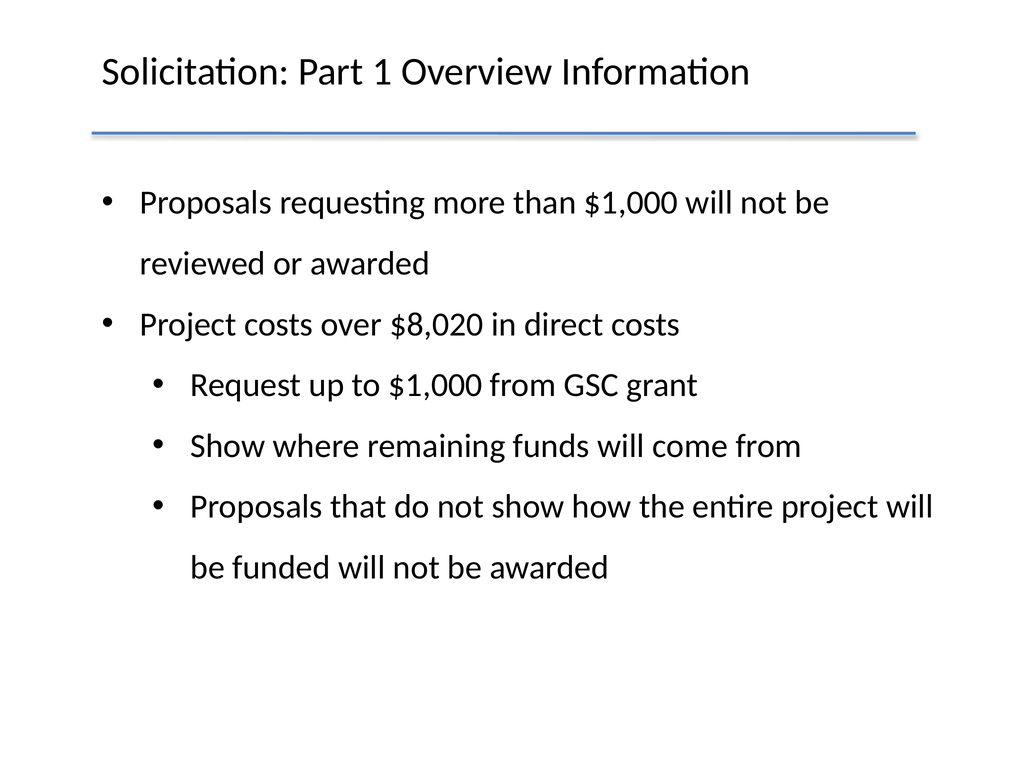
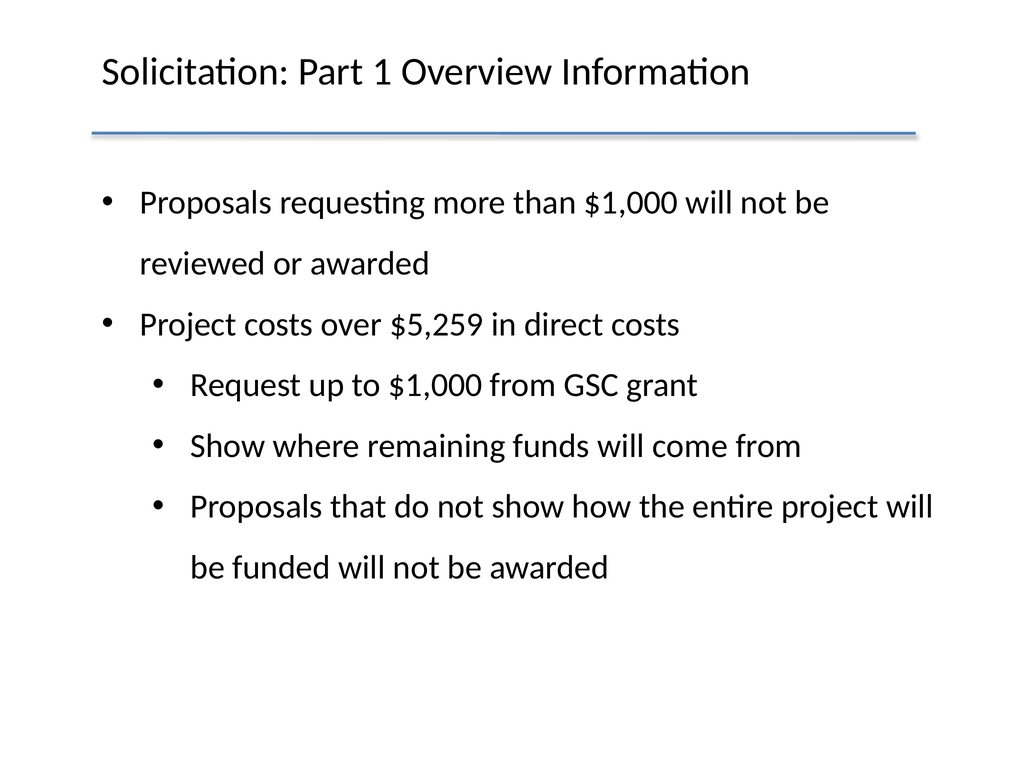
$8,020: $8,020 -> $5,259 (437, 324)
